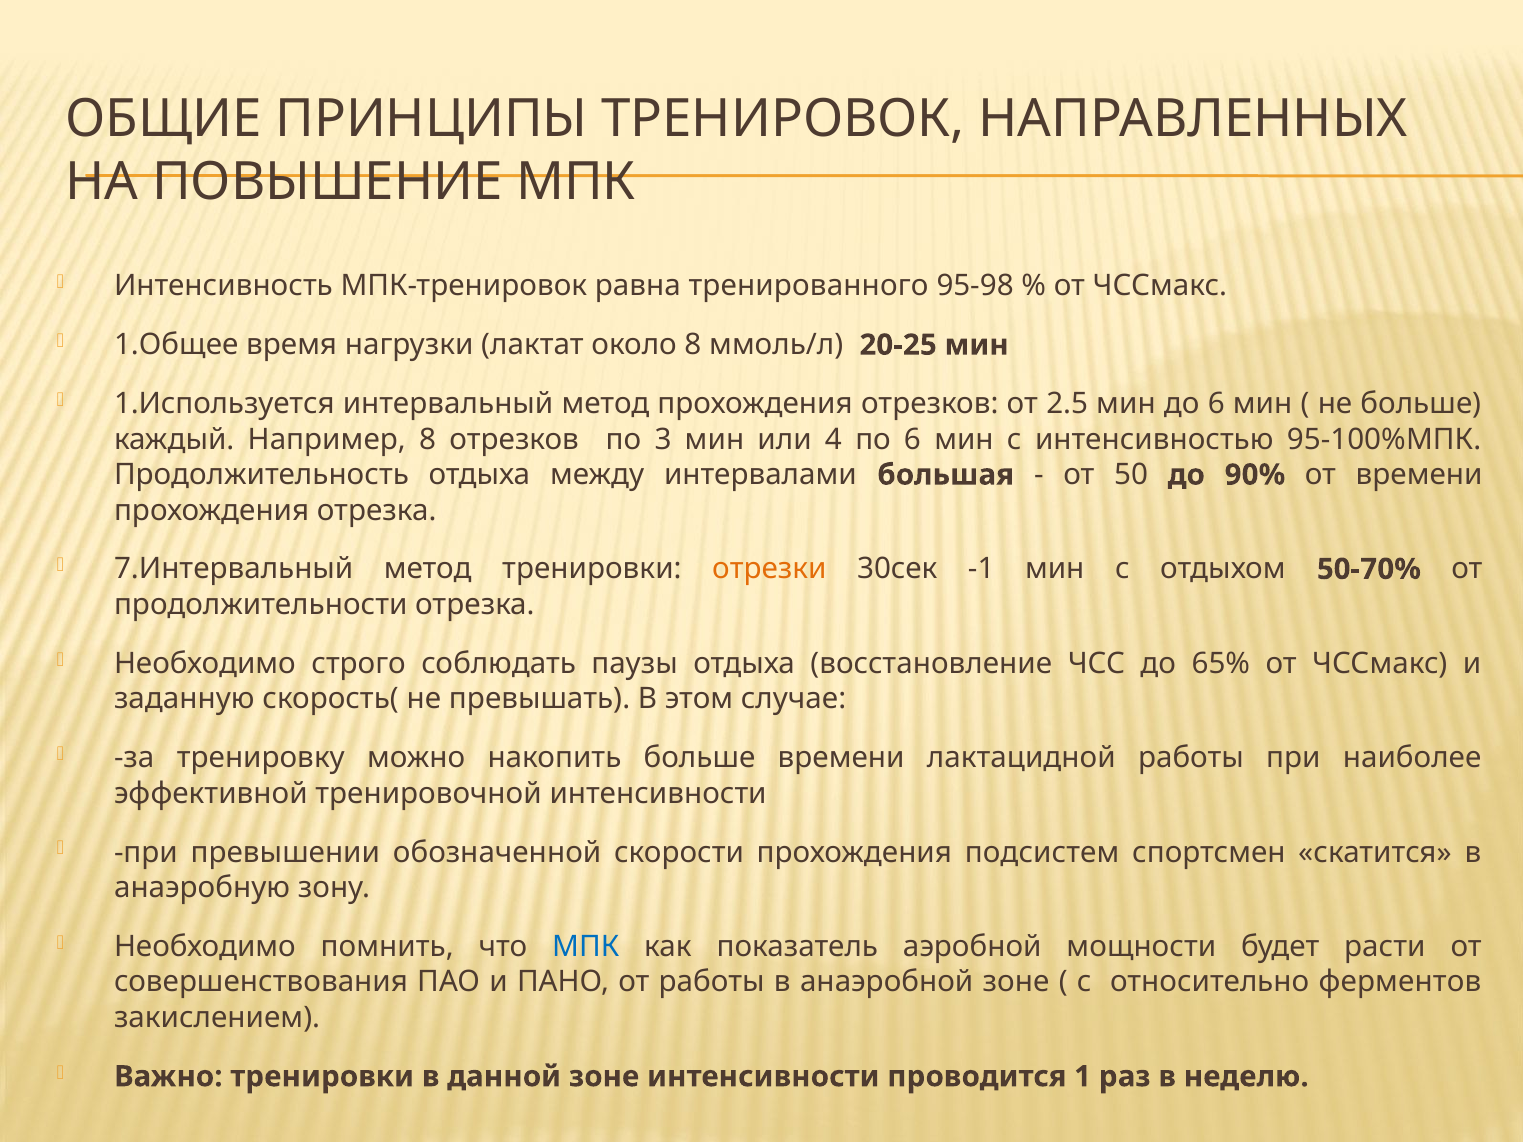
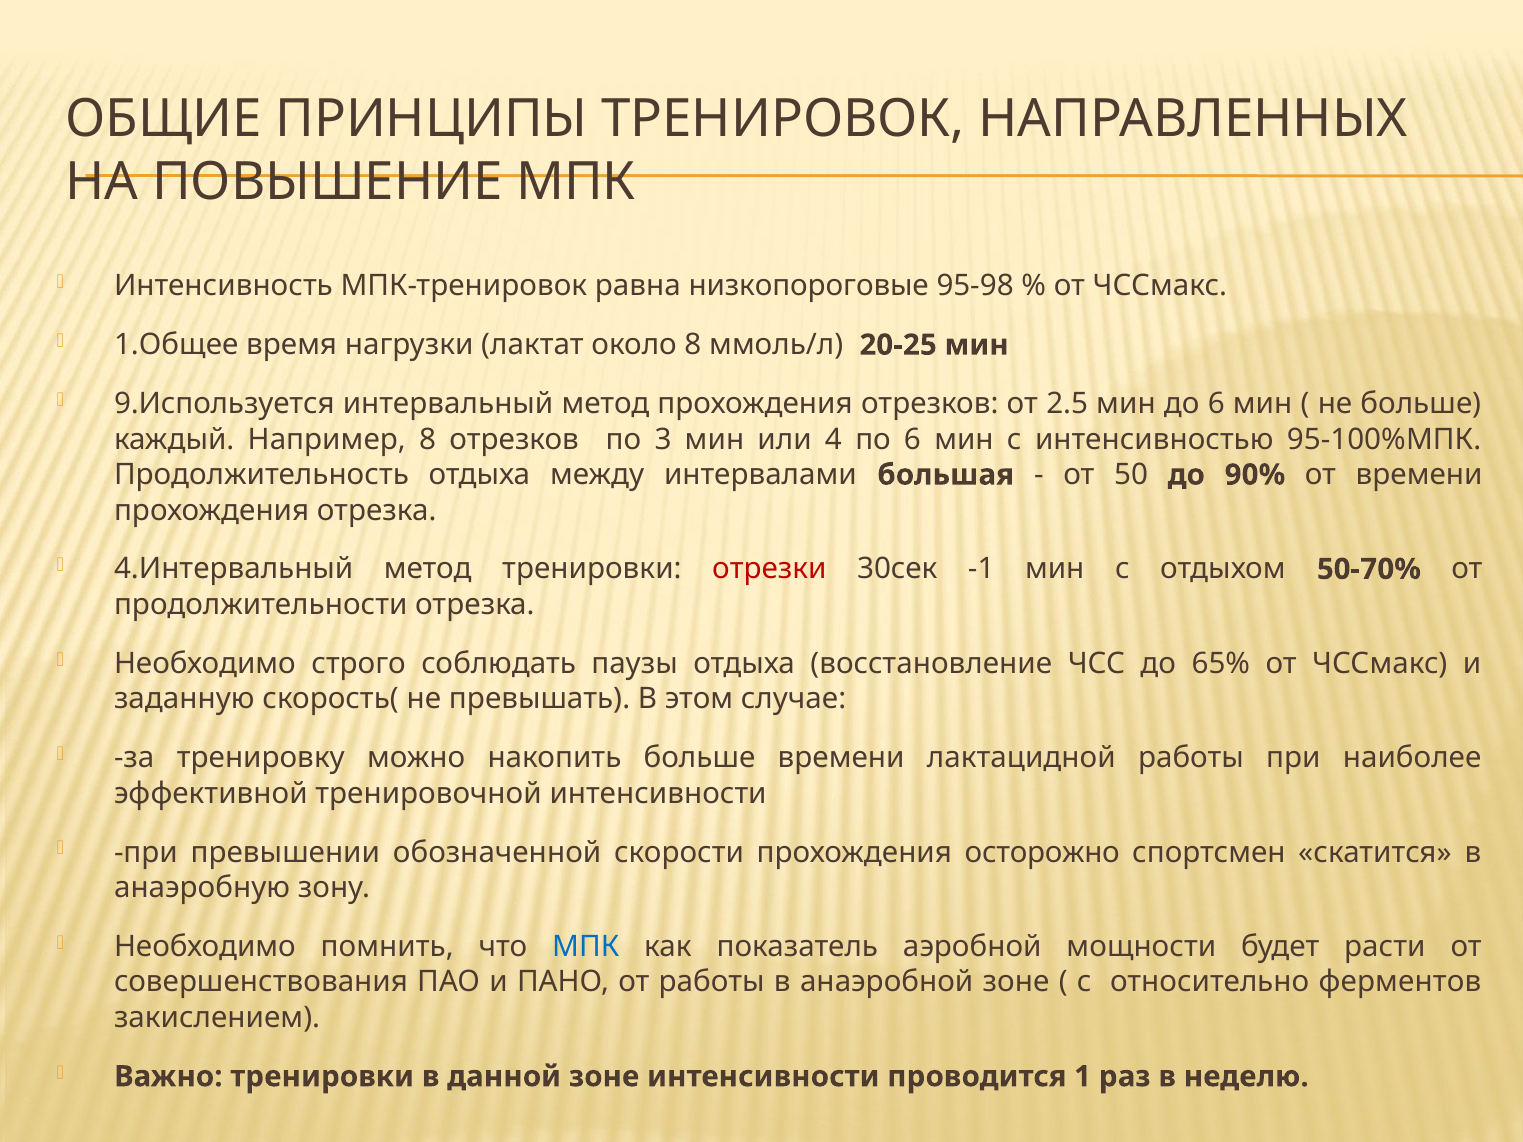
тренированного: тренированного -> низкопороговые (809, 286)
1.Используется: 1.Используется -> 9.Используется (224, 404)
7.Интервальный: 7.Интервальный -> 4.Интервальный (234, 569)
отрезки colour: orange -> red (769, 569)
подсистем: подсистем -> осторожно (1042, 852)
